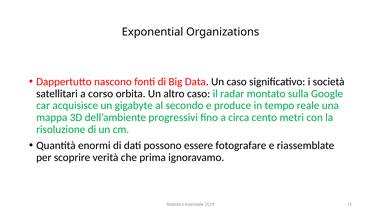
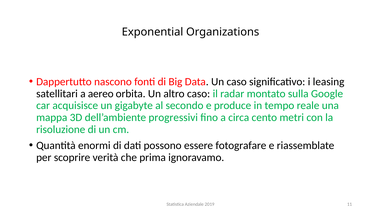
società: società -> leasing (329, 82)
corso: corso -> aereo (101, 94)
